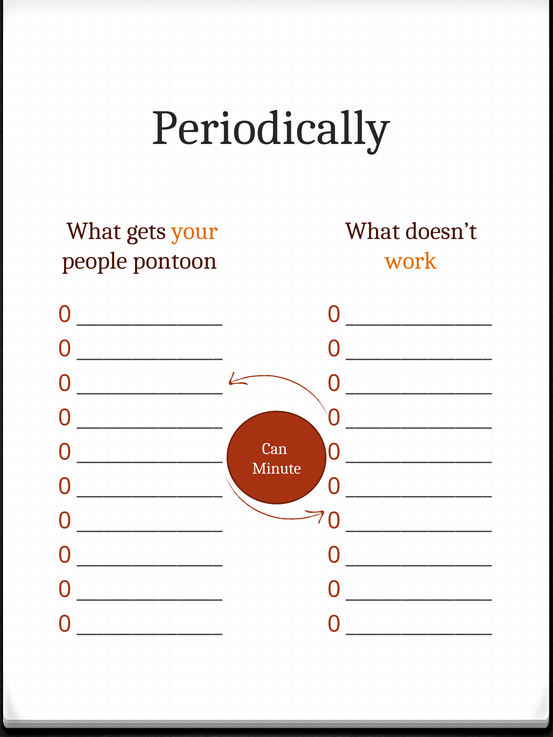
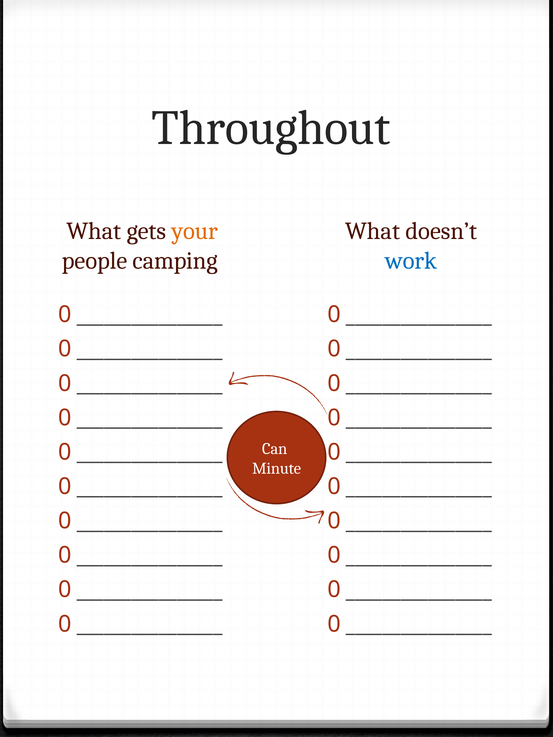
Periodically: Periodically -> Throughout (271, 128)
pontoon: pontoon -> camping (175, 261)
work colour: orange -> blue (411, 261)
